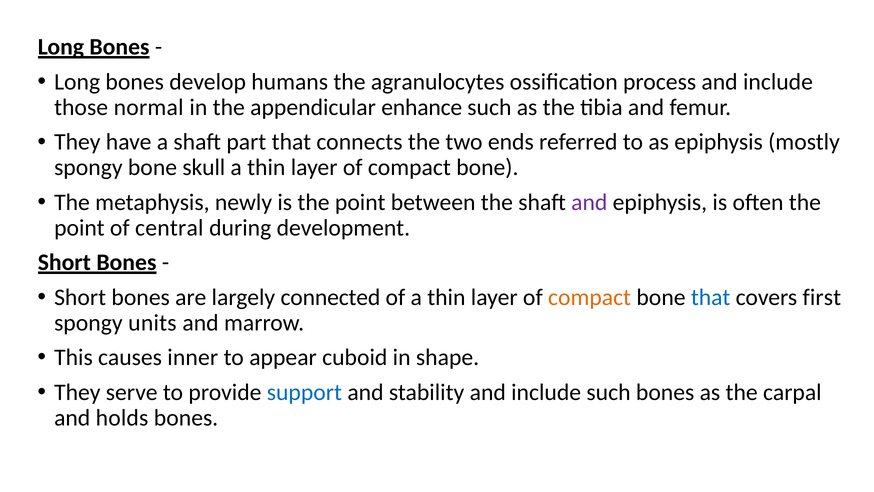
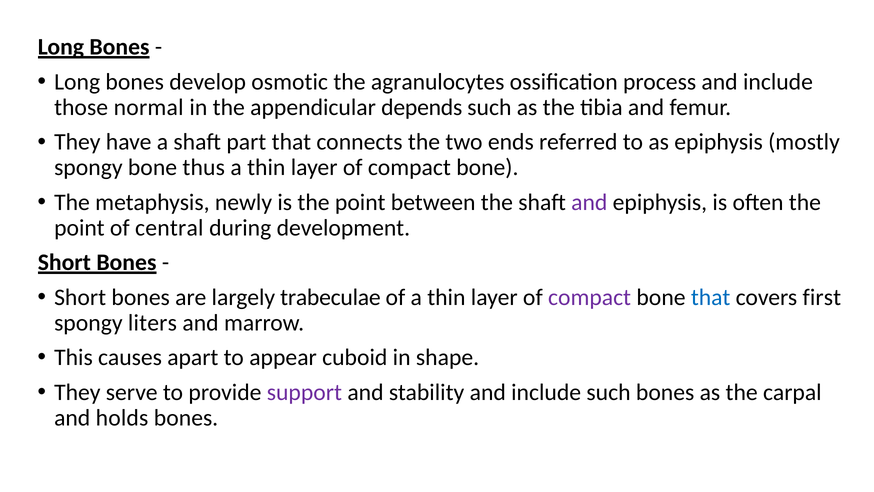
humans: humans -> osmotic (290, 82)
enhance: enhance -> depends (422, 107)
skull: skull -> thus (204, 168)
connected: connected -> trabeculae (330, 297)
compact colour: orange -> purple (590, 297)
units: units -> liters (152, 323)
inner: inner -> apart (193, 357)
support colour: blue -> purple (304, 392)
